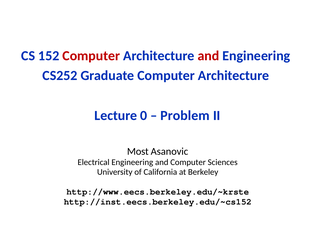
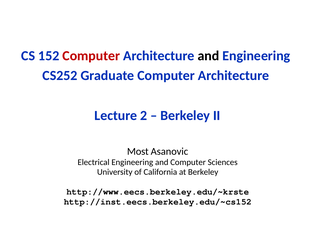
and colour: red -> black (208, 56)
0: 0 -> 2 (144, 116)
Problem: Problem -> Berkeley (185, 116)
